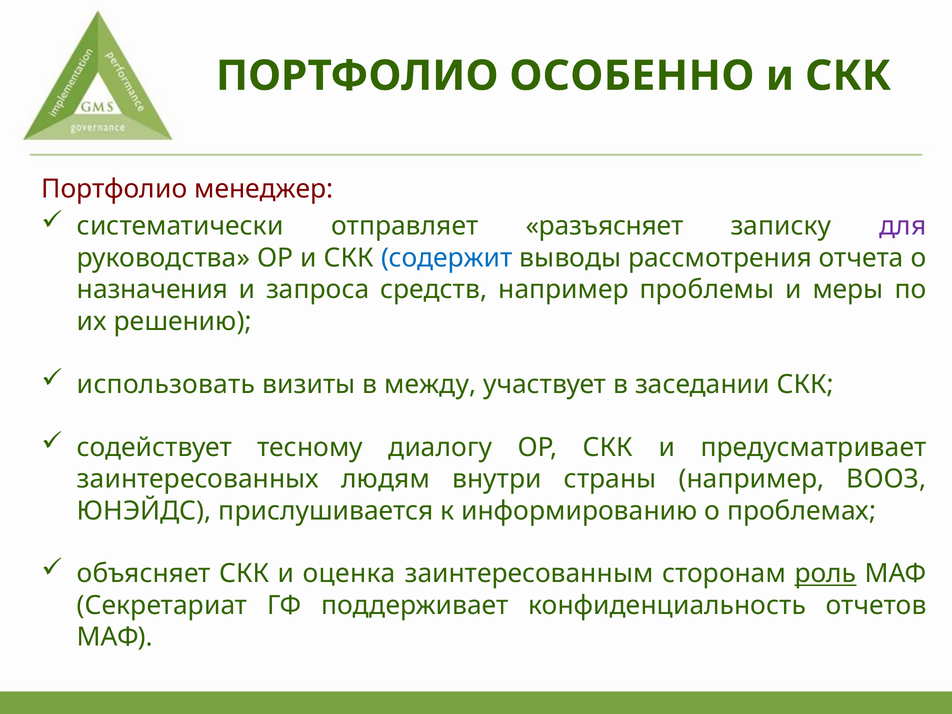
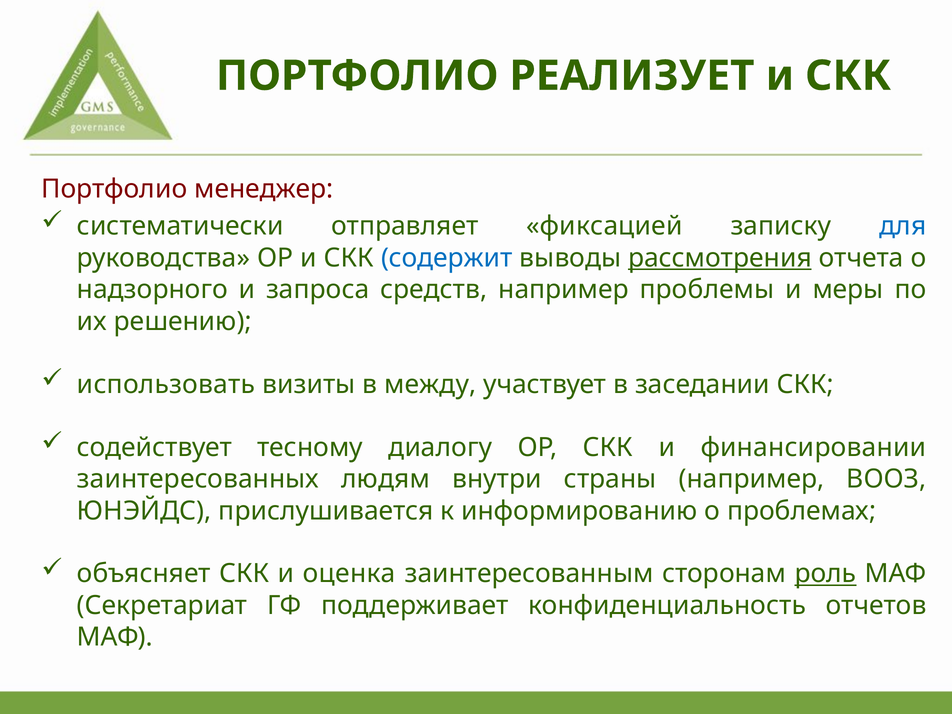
ОСОБЕННО: ОСОБЕННО -> РЕАЛИЗУЕТ (632, 76)
разъясняет: разъясняет -> фиксацией (604, 226)
для colour: purple -> blue (903, 226)
рассмотрения underline: none -> present (720, 258)
назначения: назначения -> надзорного (152, 290)
предусматривает: предусматривает -> финансировании (813, 447)
